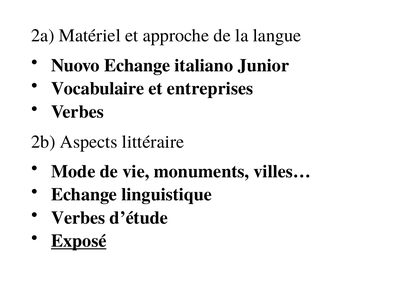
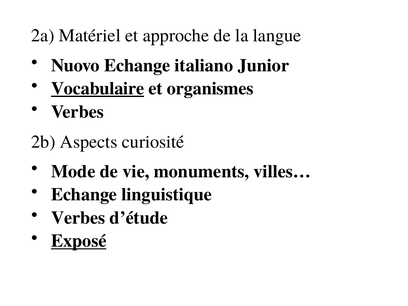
Vocabulaire underline: none -> present (98, 89)
entreprises: entreprises -> organismes (210, 89)
littéraire: littéraire -> curiosité (153, 142)
